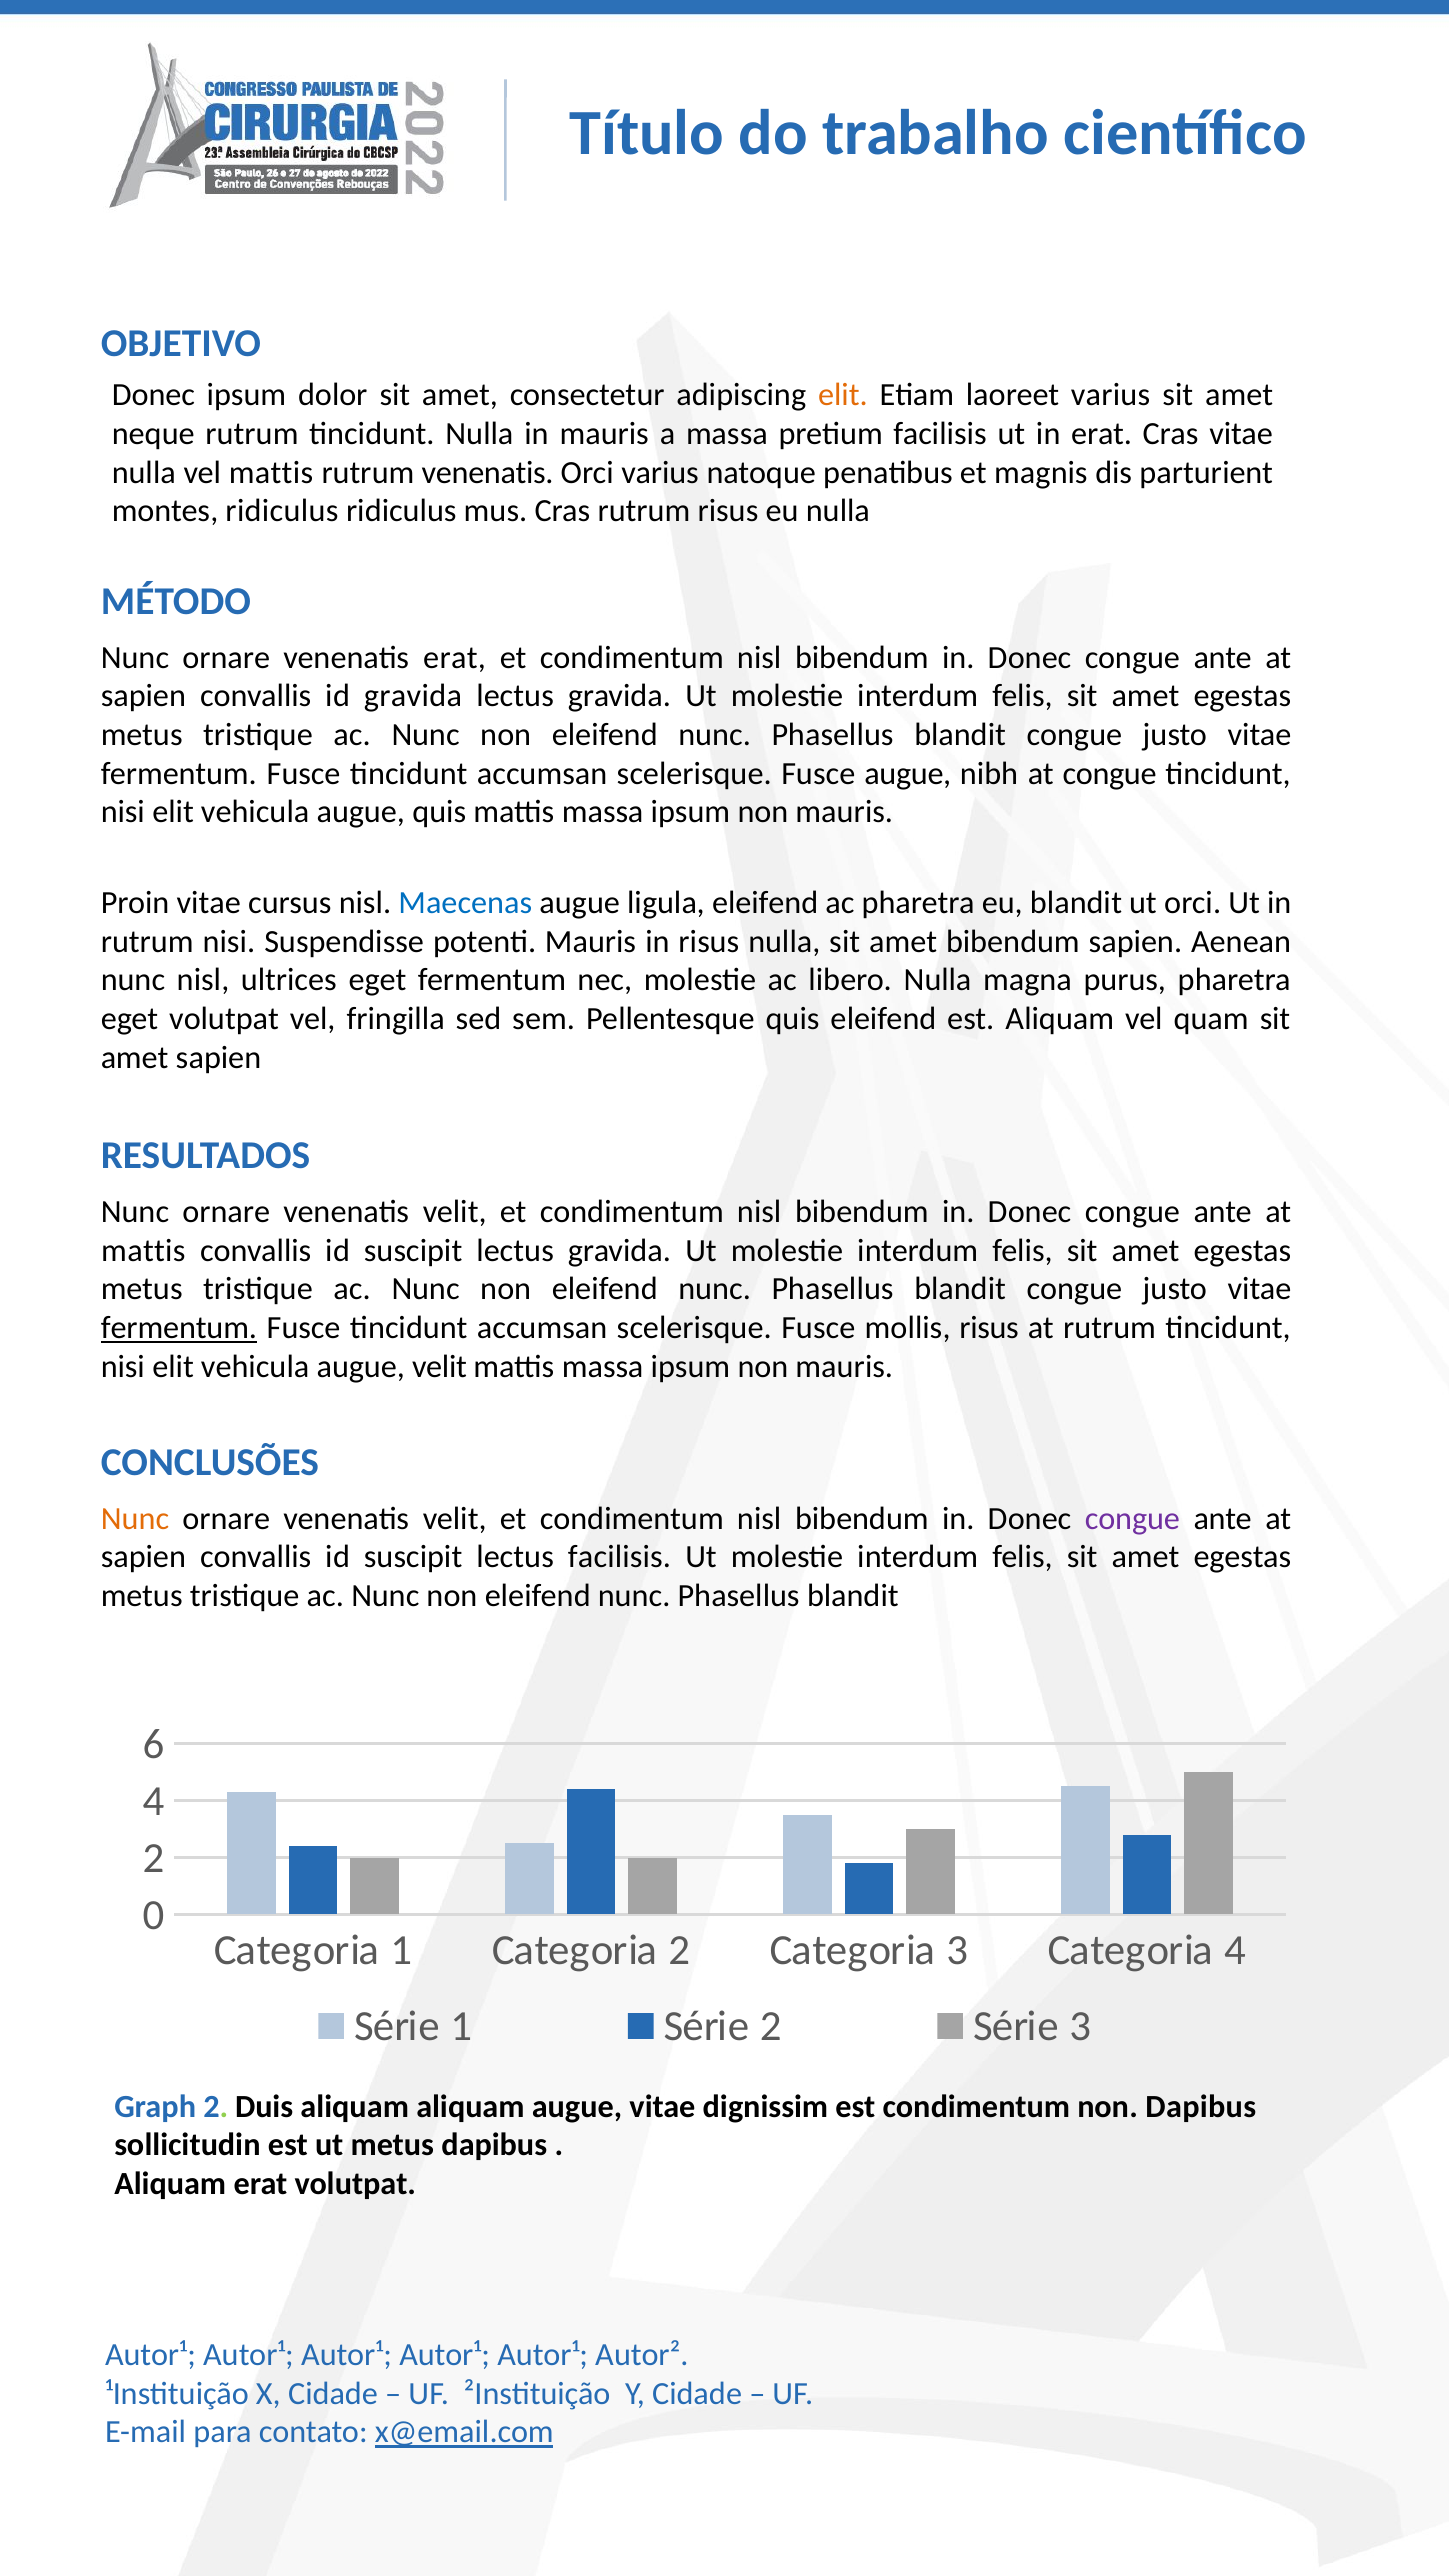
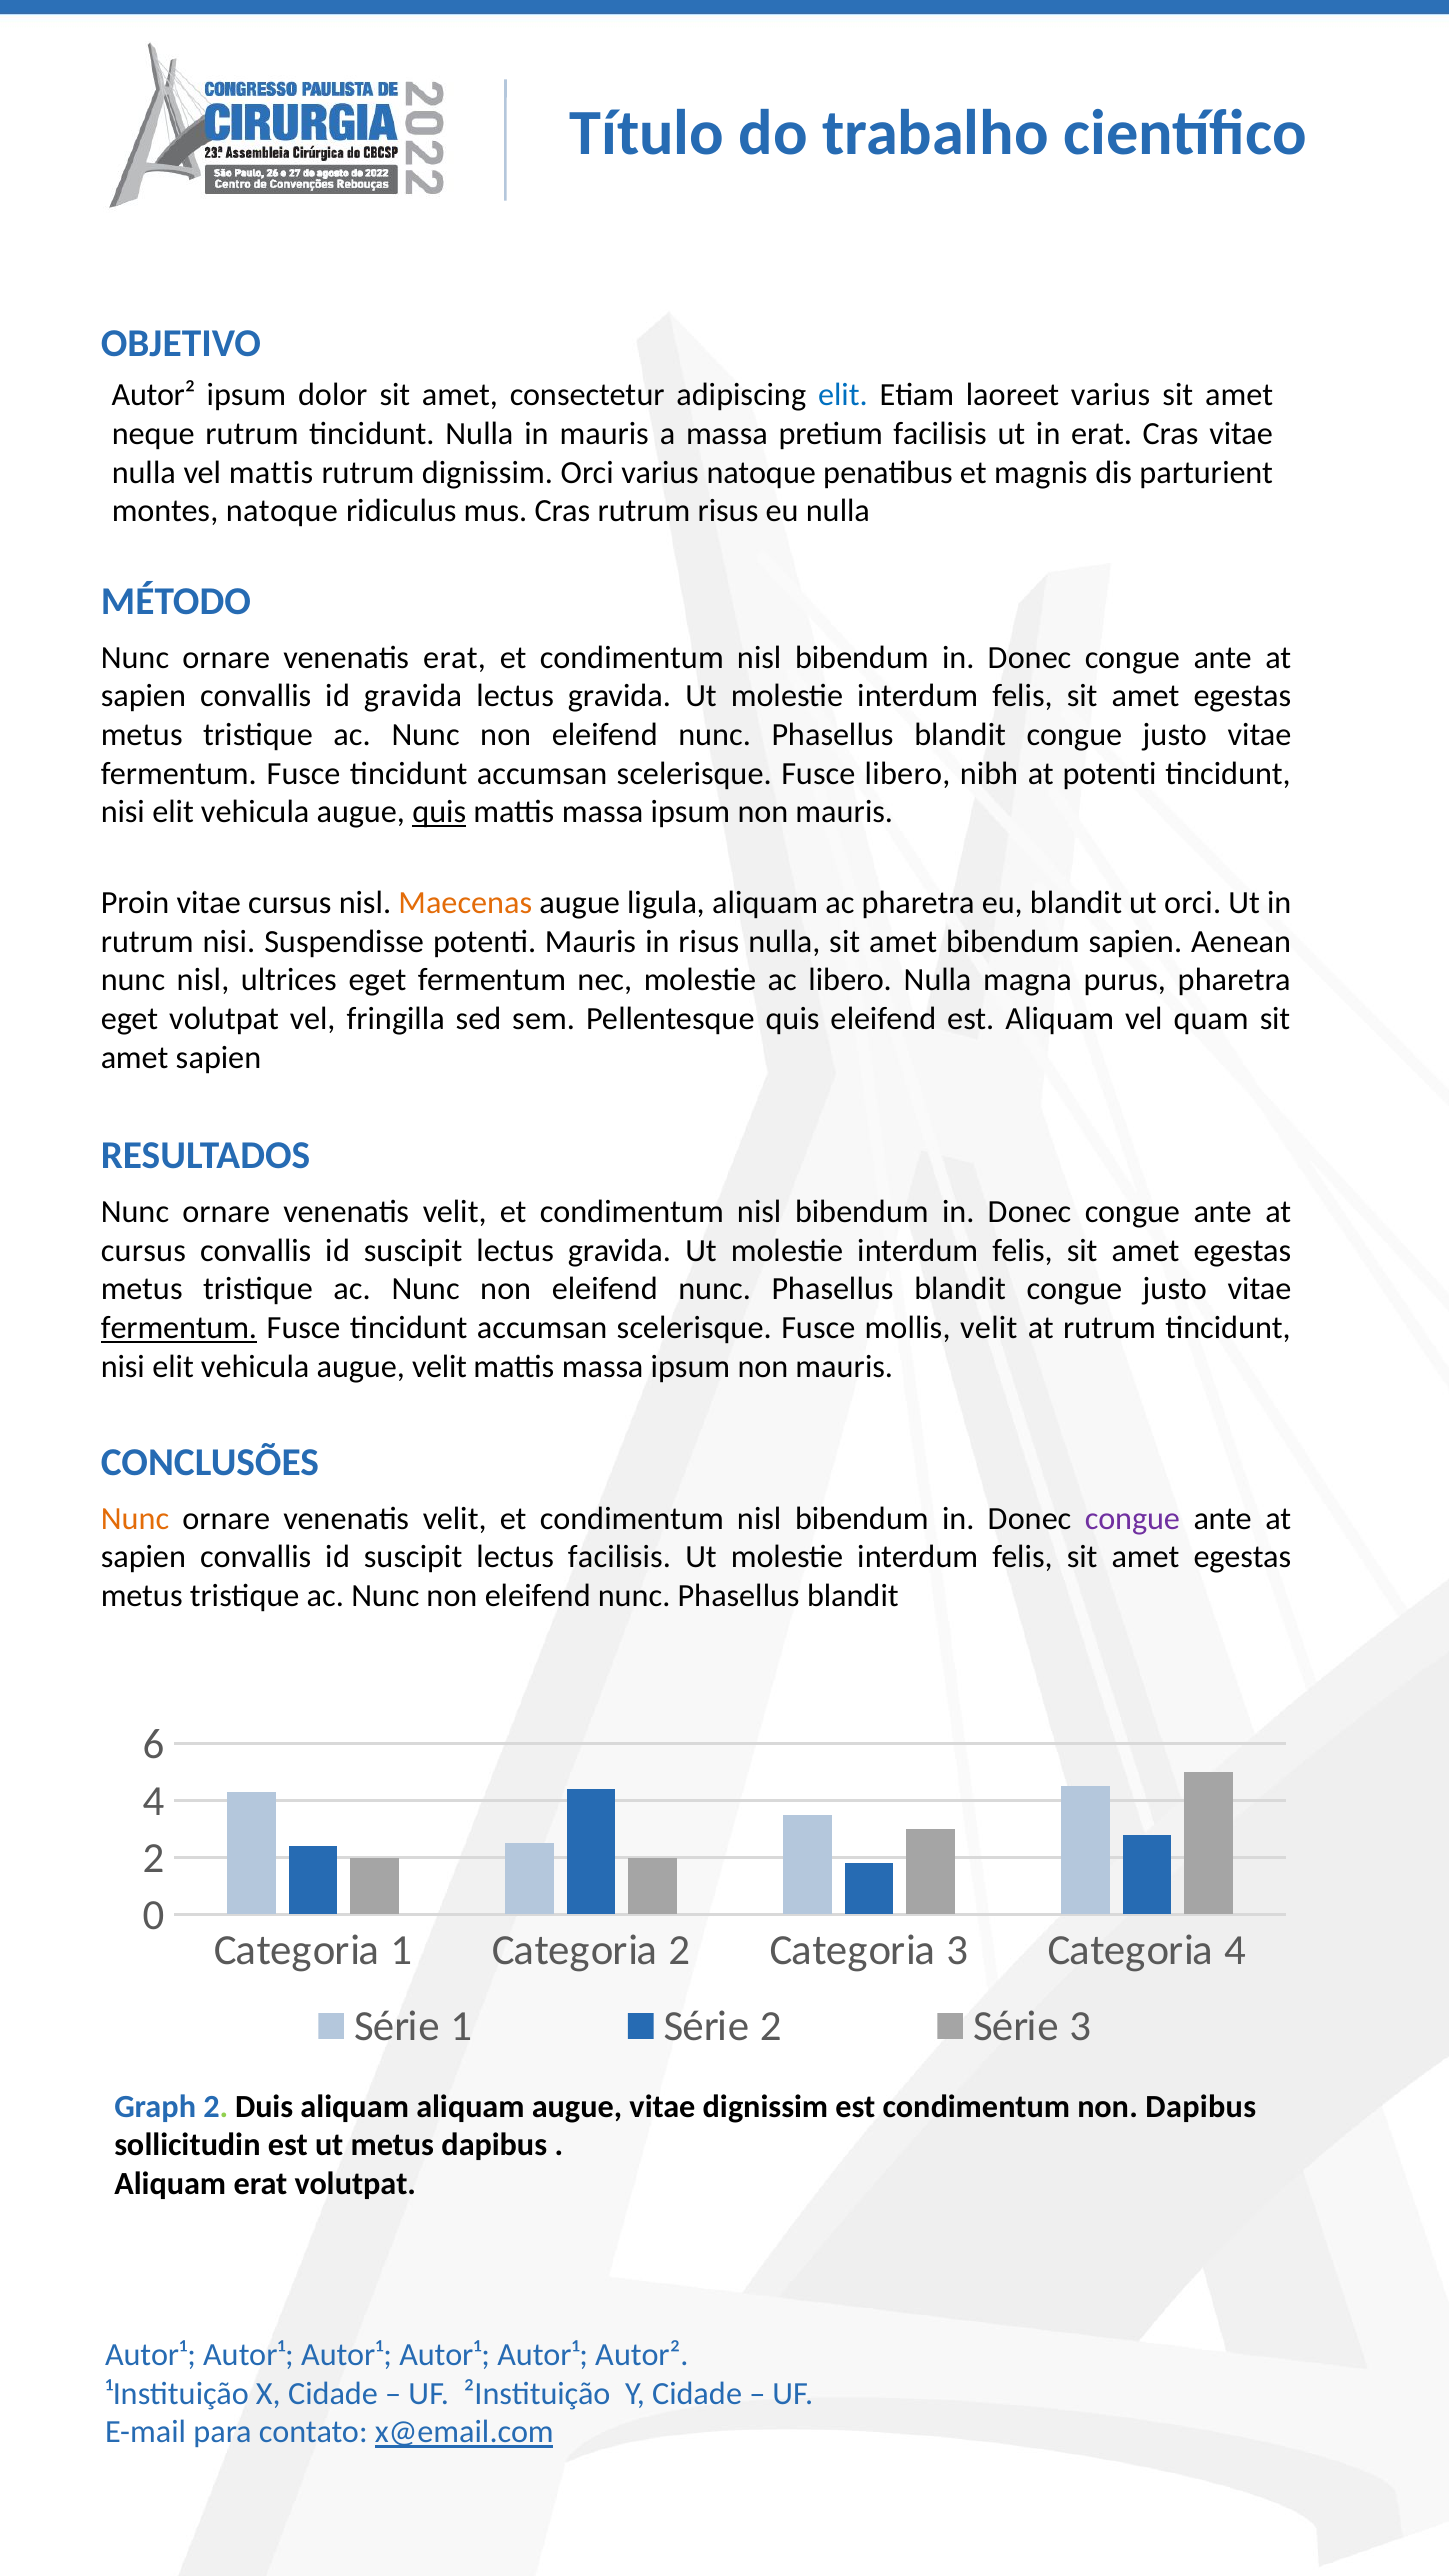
Donec: Donec -> Autor² (154, 395)
elit colour: orange -> blue (843, 395)
rutrum venenatis: venenatis -> dignissim (487, 473)
montes ridiculus: ridiculus -> natoque (282, 511)
Fusce augue: augue -> libero (908, 774)
at congue: congue -> potenti (1110, 774)
quis underline: none -> present (439, 812)
Maecenas colour: blue -> orange (465, 903)
ligula eleifend: eleifend -> aliquam (765, 903)
mattis: mattis -> cursus (143, 1250)
mollis risus: risus -> velit (989, 1328)
